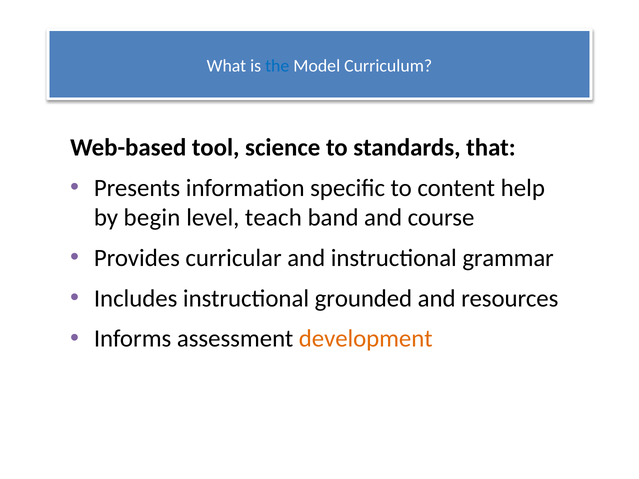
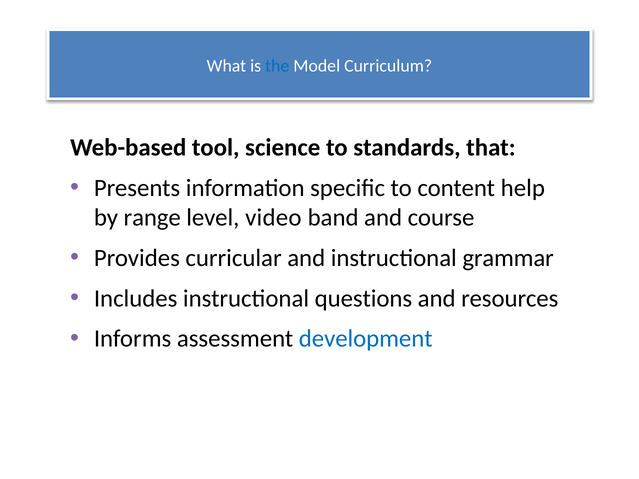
begin: begin -> range (152, 218)
teach: teach -> video (273, 218)
grounded: grounded -> questions (363, 298)
development colour: orange -> blue (366, 339)
